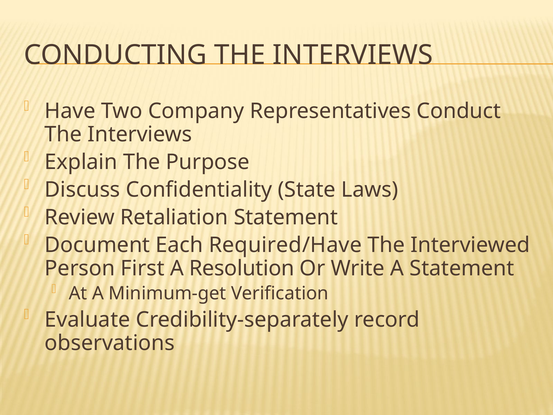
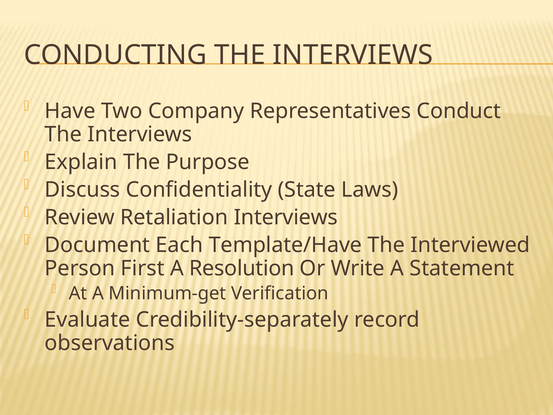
Retaliation Statement: Statement -> Interviews (286, 217)
Required/Have: Required/Have -> Template/Have (285, 245)
